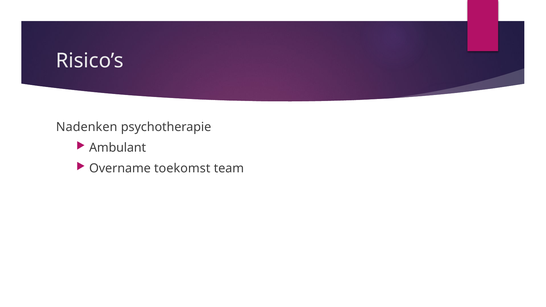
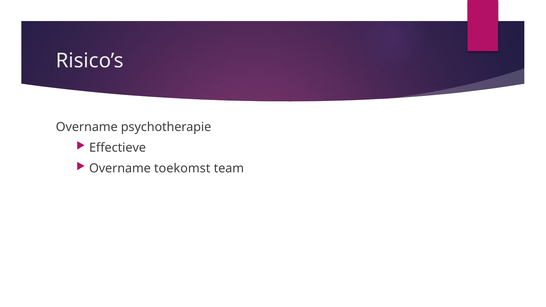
Nadenken: Nadenken -> Overname (87, 127)
Ambulant: Ambulant -> Effectieve (118, 148)
